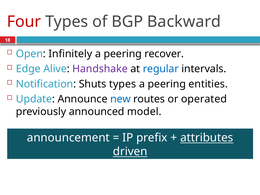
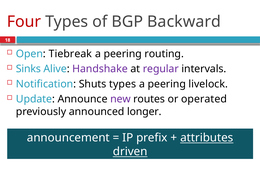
Infinitely: Infinitely -> Tiebreak (70, 54)
recover: recover -> routing (164, 54)
Edge: Edge -> Sinks (28, 69)
regular colour: blue -> purple (161, 69)
entities: entities -> livelock (208, 84)
new colour: blue -> purple (120, 99)
model: model -> longer (144, 112)
